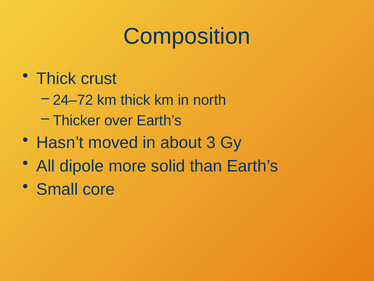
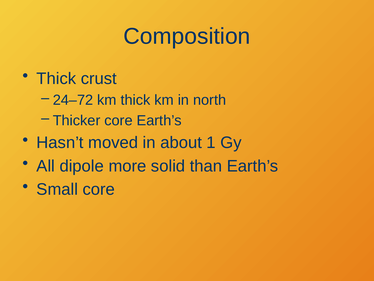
Thicker over: over -> core (119, 120)
3: 3 -> 1 (211, 142)
